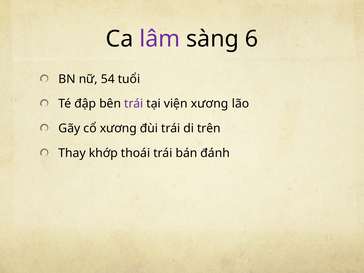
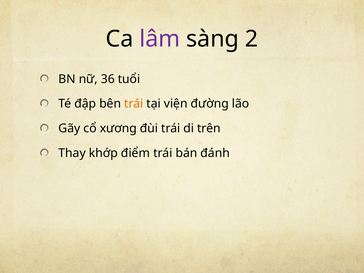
6: 6 -> 2 (252, 39)
54: 54 -> 36 (108, 79)
trái colour: purple -> orange (134, 104)
viện xương: xương -> đường (210, 104)
thoái: thoái -> điểm (135, 153)
